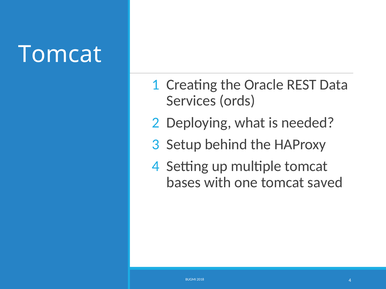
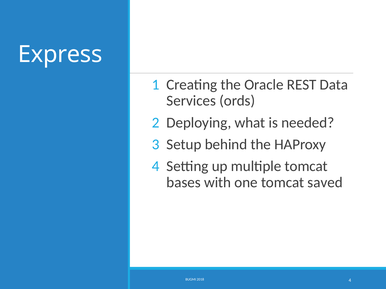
Tomcat: Tomcat -> Express (60, 54)
